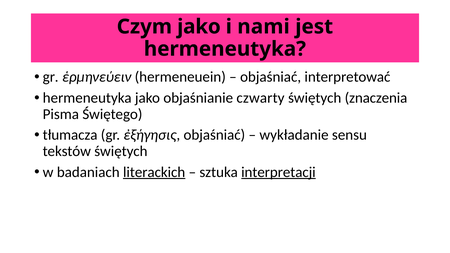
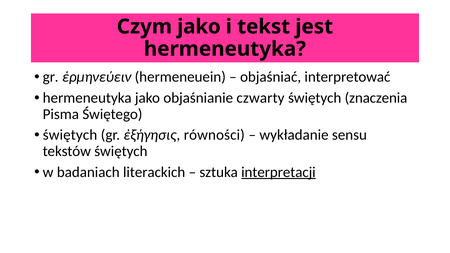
nami: nami -> tekst (264, 27)
tłumacza: tłumacza -> świętych (70, 135)
ἐξήγησις objaśniać: objaśniać -> równości (214, 135)
literackich underline: present -> none (154, 172)
